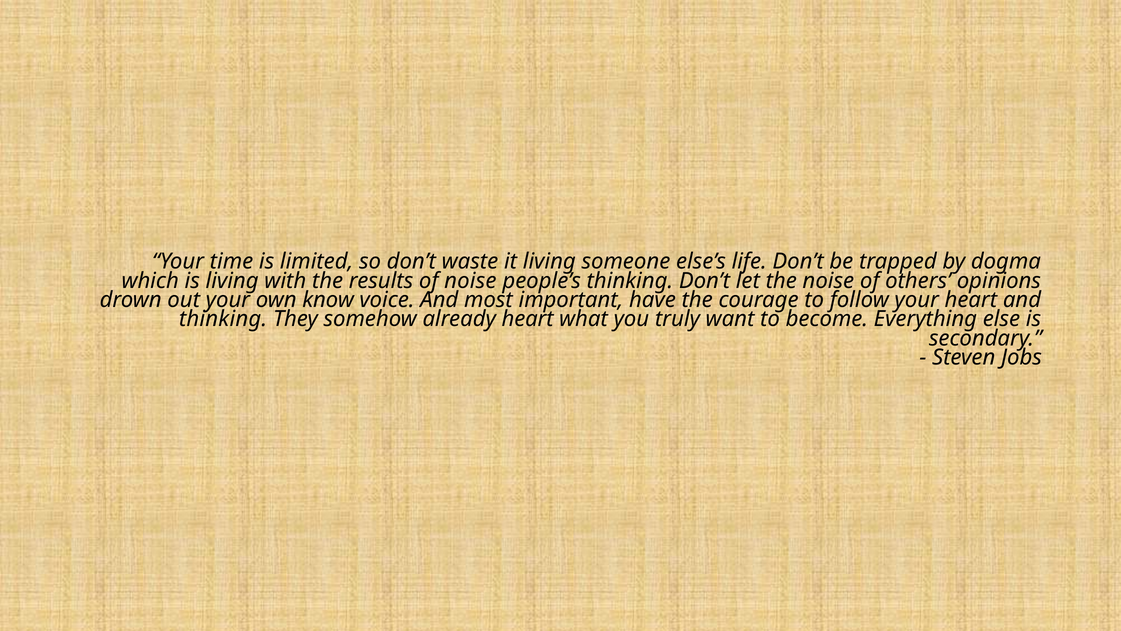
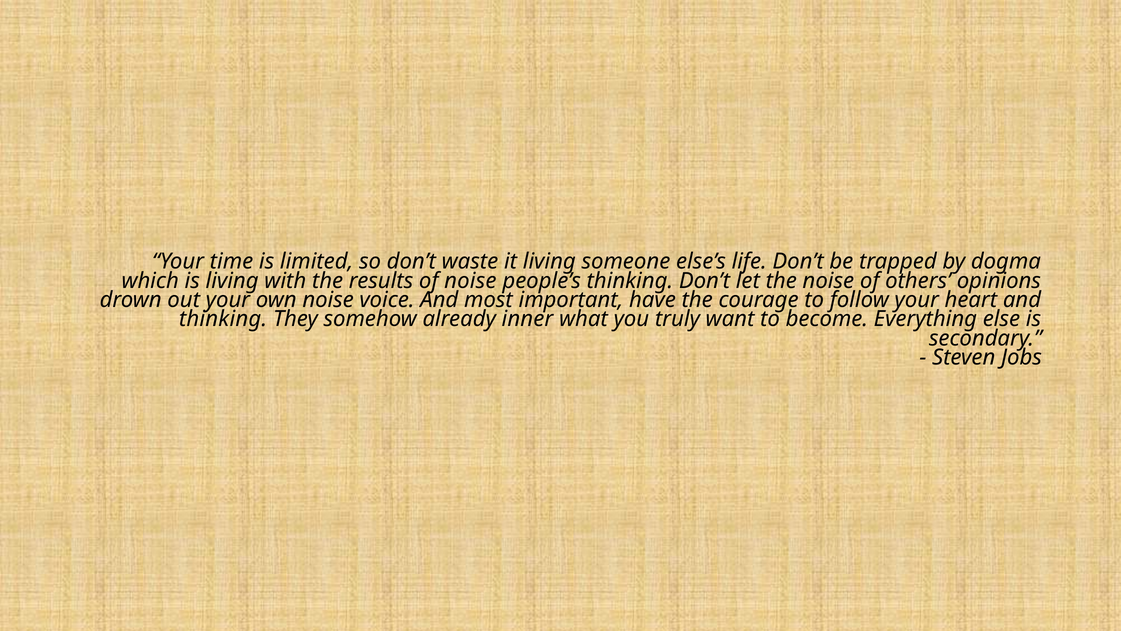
own know: know -> noise (328, 300)
already heart: heart -> inner (527, 319)
